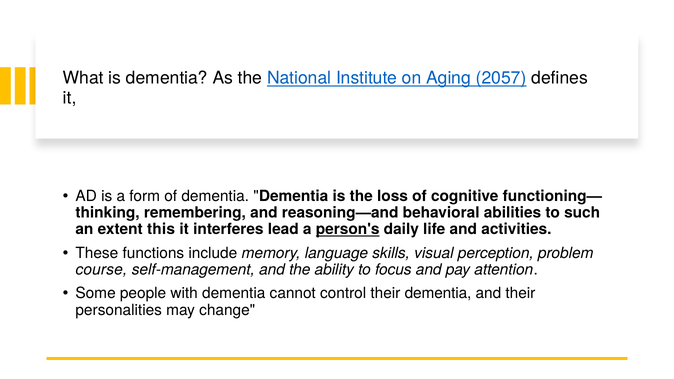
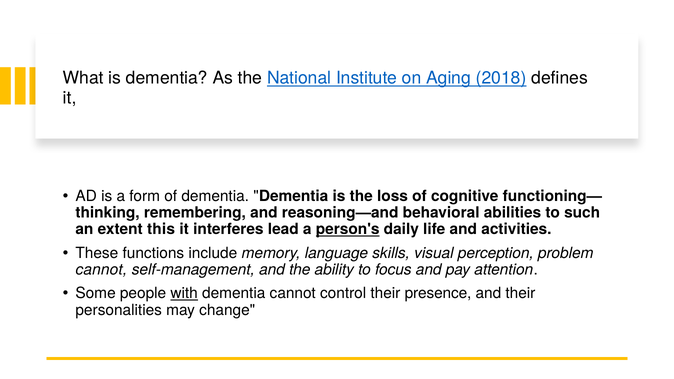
2057: 2057 -> 2018 (501, 78)
course: course -> cannot (101, 270)
with underline: none -> present (184, 293)
their dementia: dementia -> presence (438, 293)
